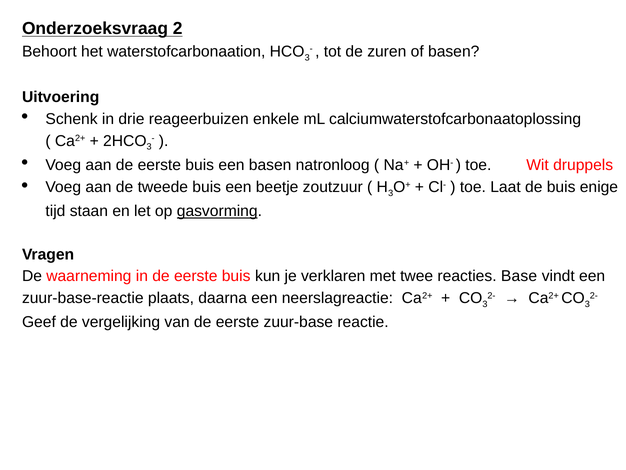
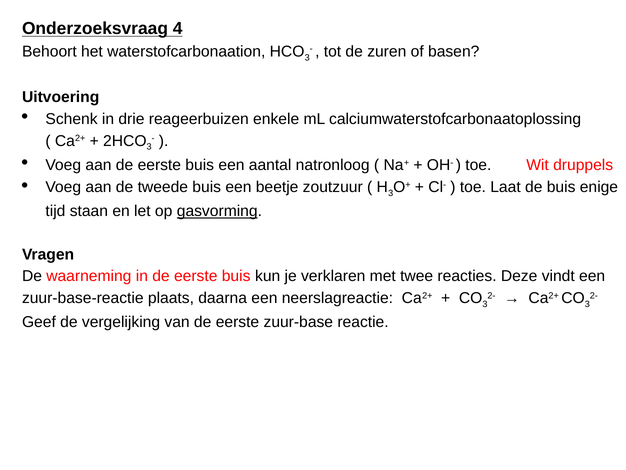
2: 2 -> 4 (178, 29)
een basen: basen -> aantal (270, 165)
Base: Base -> Deze (519, 276)
